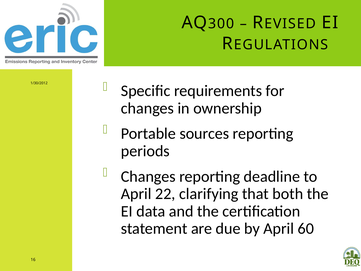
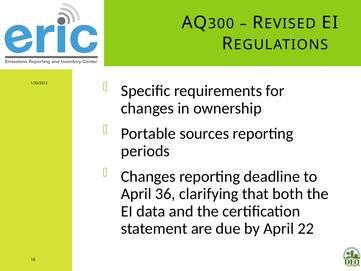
22: 22 -> 36 (165, 194)
60: 60 -> 22 (306, 228)
